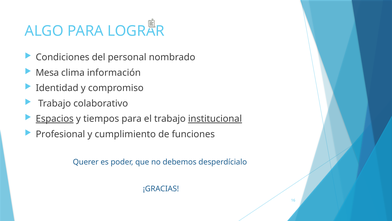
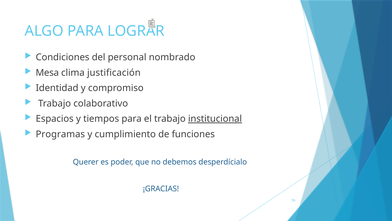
información: información -> justificación (114, 73)
Espacios underline: present -> none (55, 119)
Profesional: Profesional -> Programas (60, 134)
